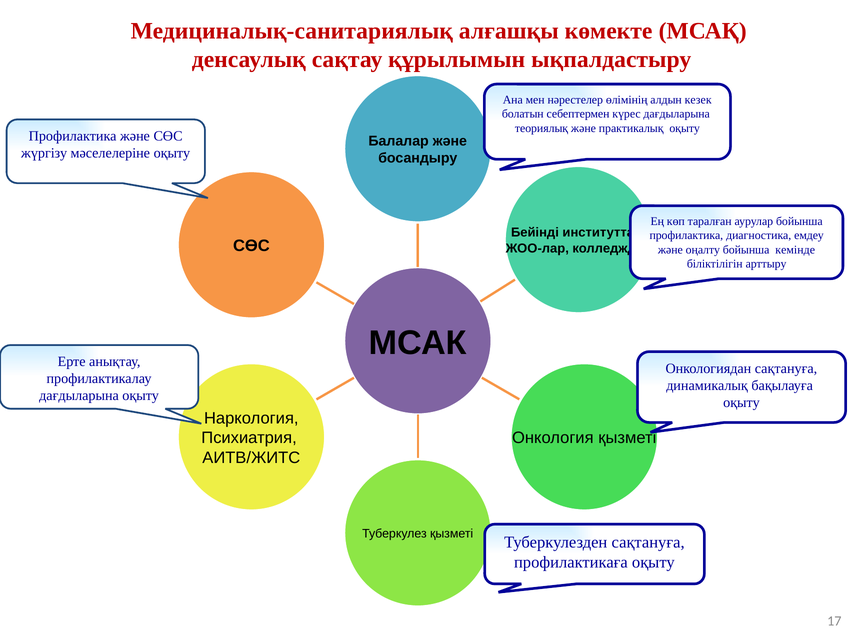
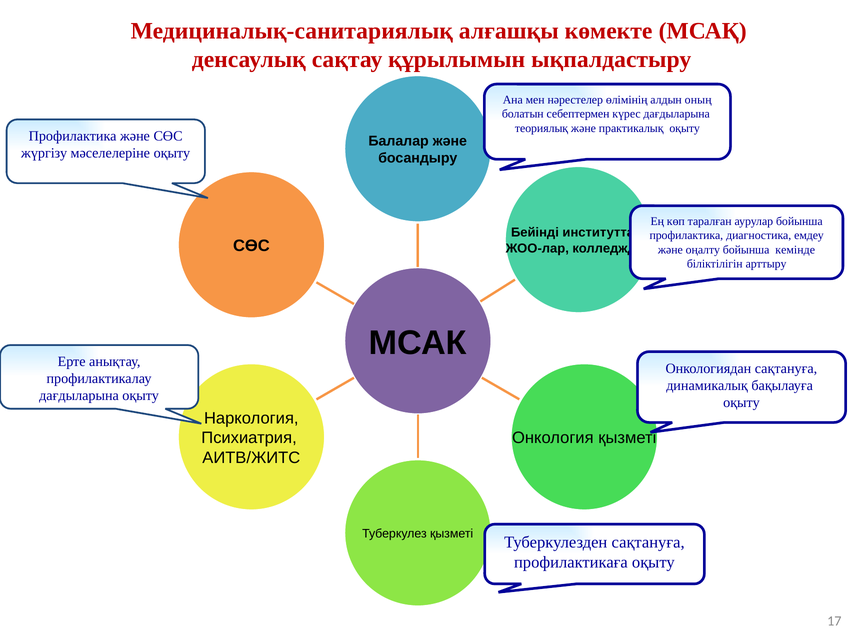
кезек: кезек -> оның (698, 100)
